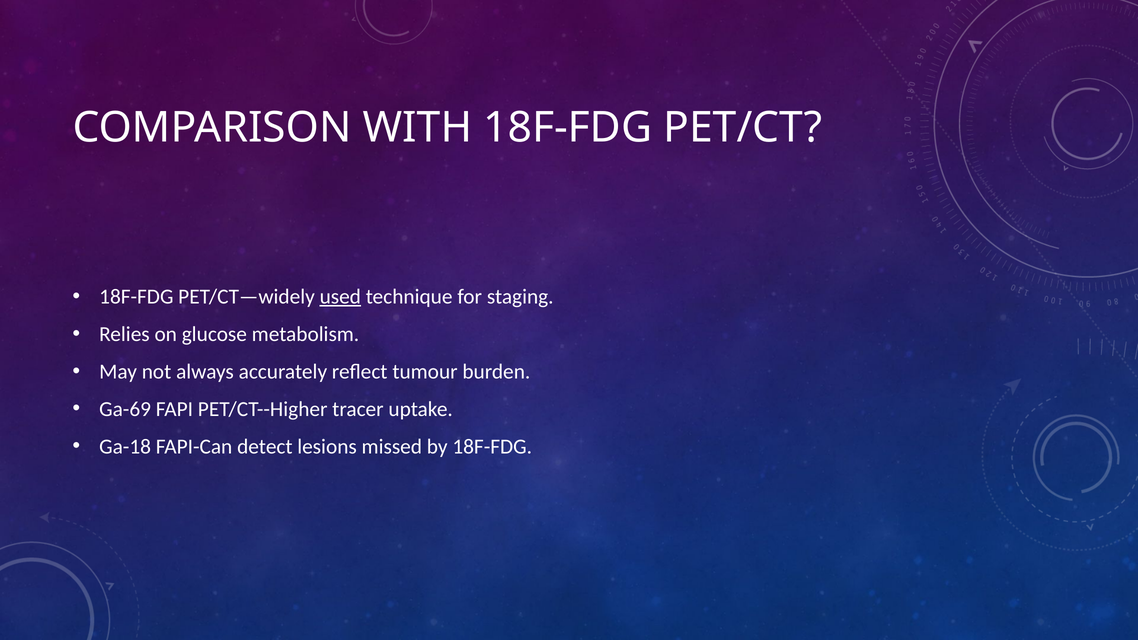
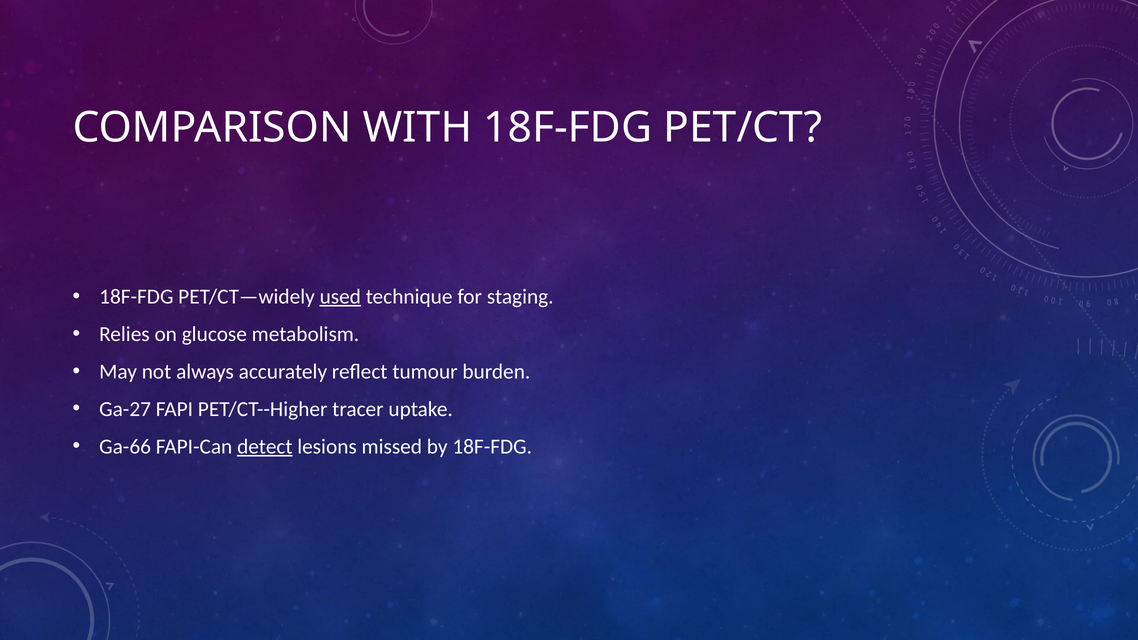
Ga-69: Ga-69 -> Ga-27 (125, 409)
Ga-18: Ga-18 -> Ga-66 (125, 447)
detect underline: none -> present (265, 447)
